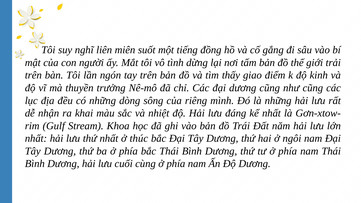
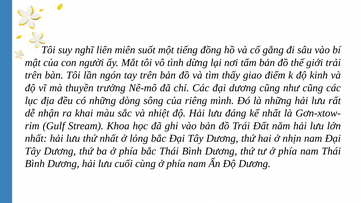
thúc: thúc -> lỏng (139, 138)
ngôi: ngôi -> nhịn (292, 138)
